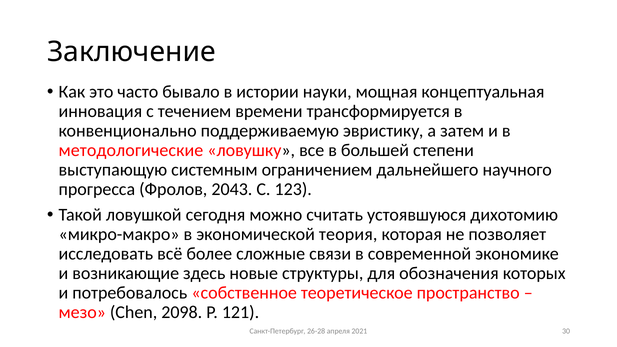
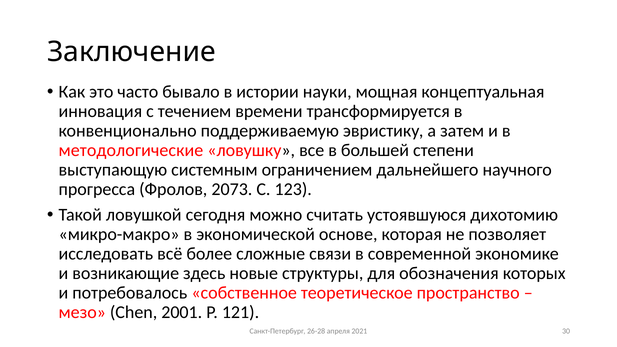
2043: 2043 -> 2073 (232, 189)
теория: теория -> основе (348, 235)
2098: 2098 -> 2001 (182, 312)
